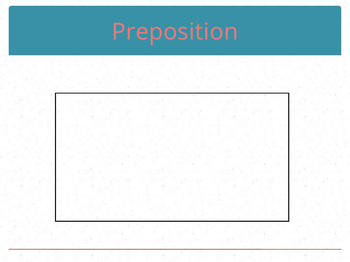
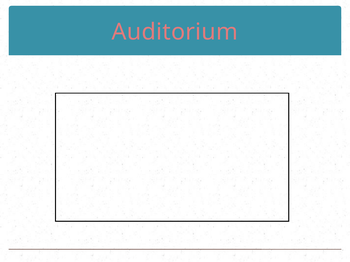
Preposition: Preposition -> Auditorium (175, 32)
